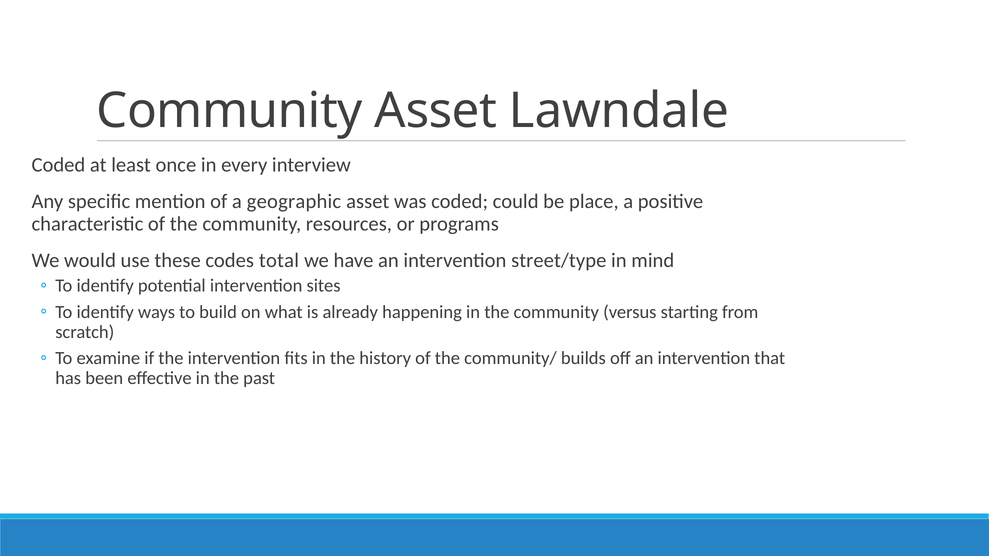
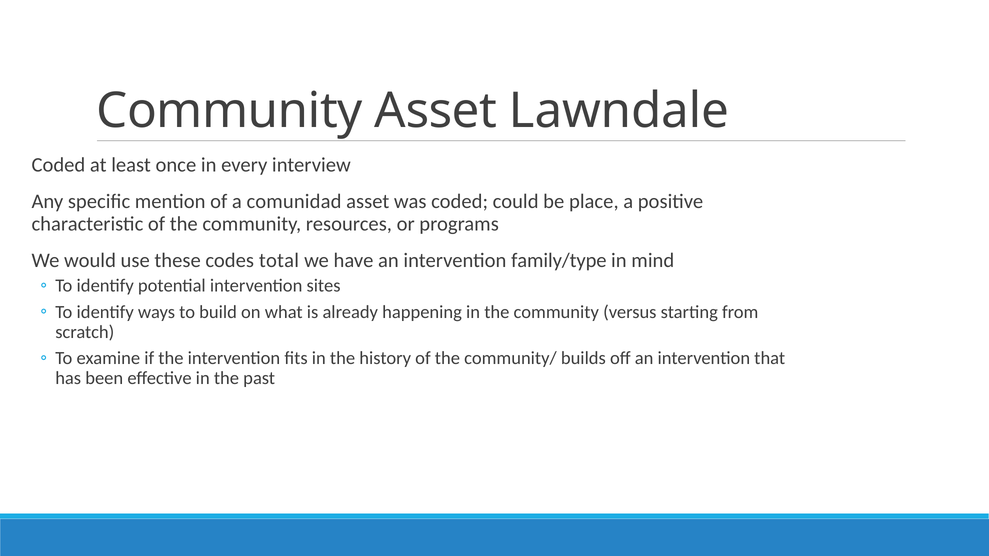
geographic: geographic -> comunidad (294, 202)
street/type: street/type -> family/type (559, 261)
